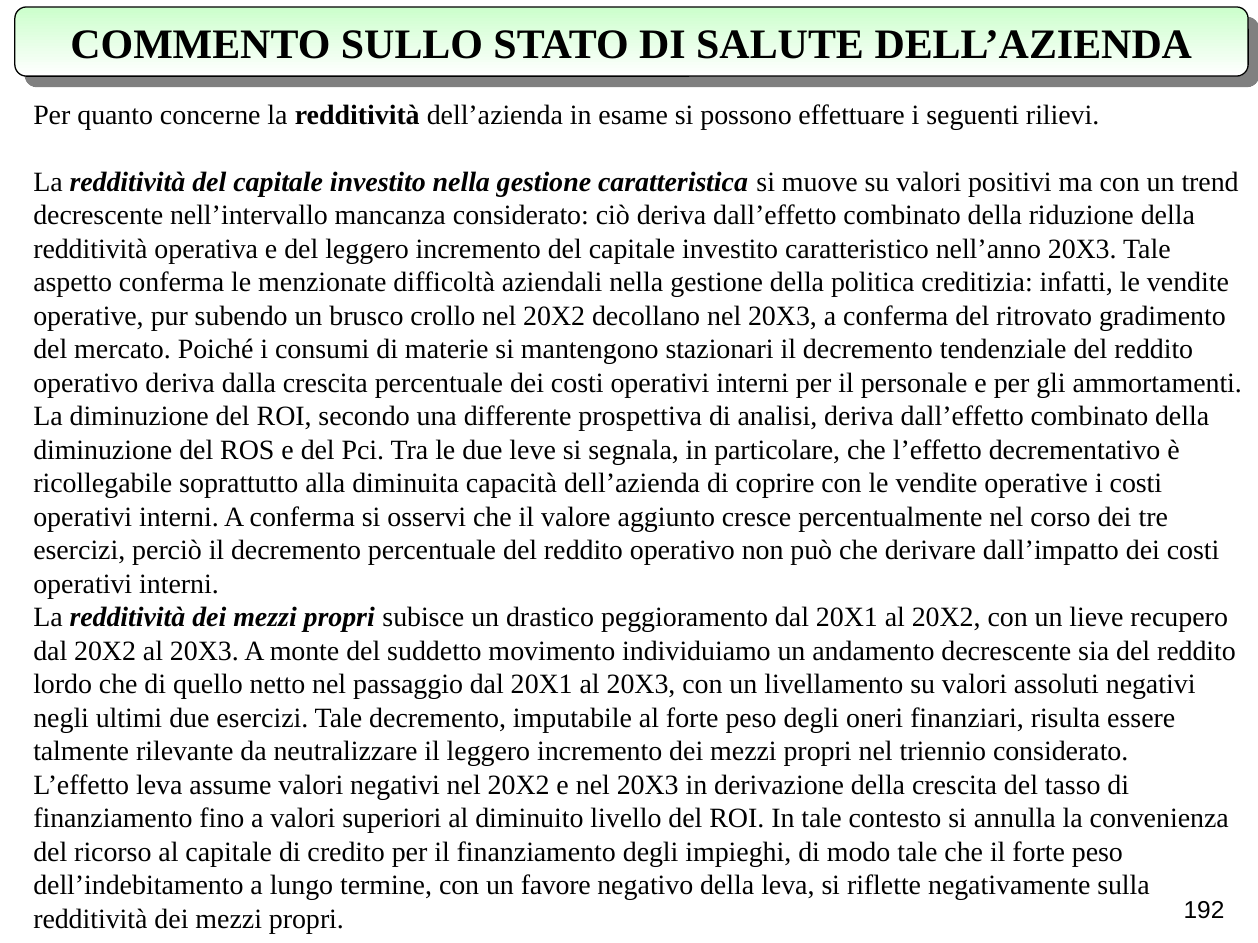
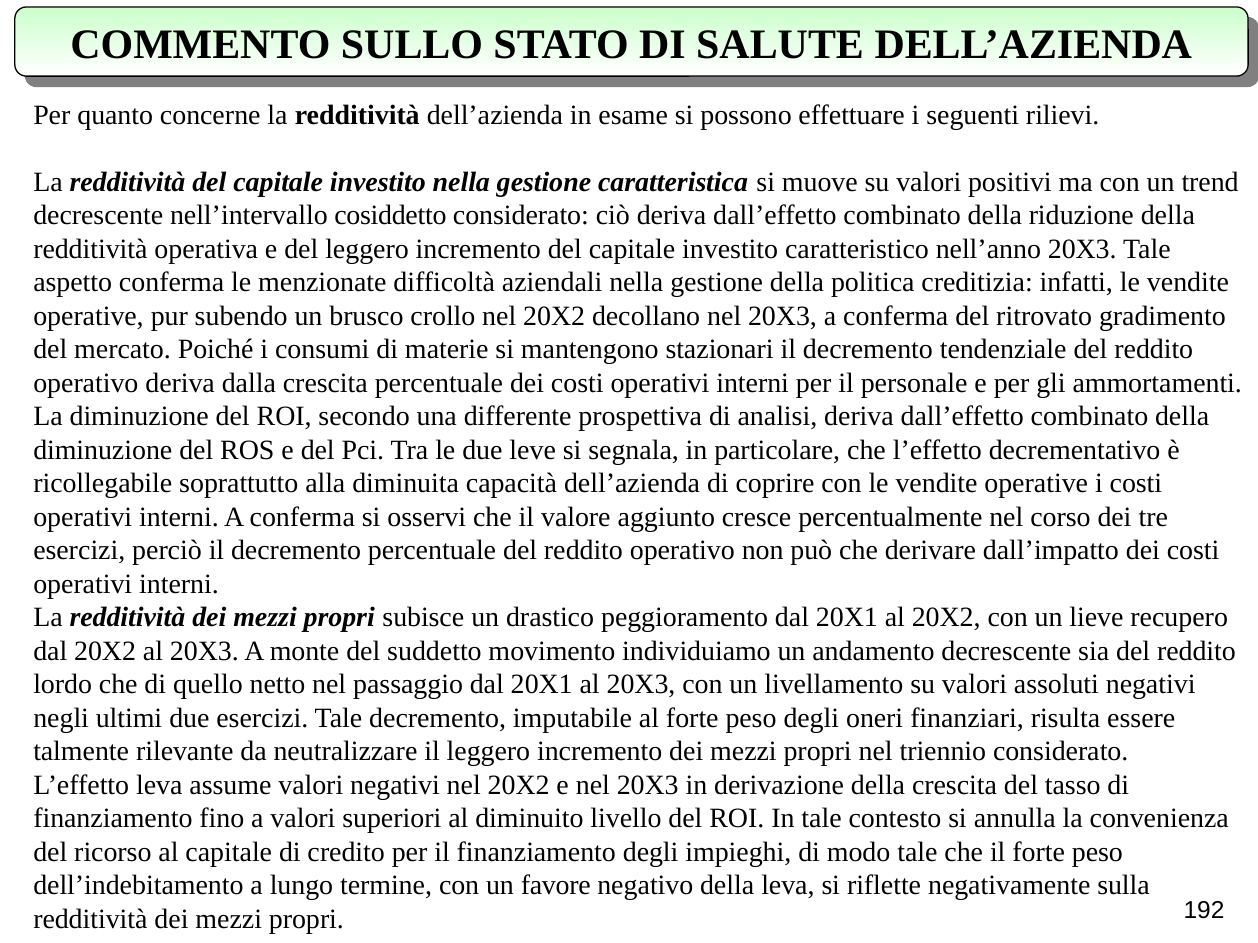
mancanza: mancanza -> cosiddetto (390, 216)
